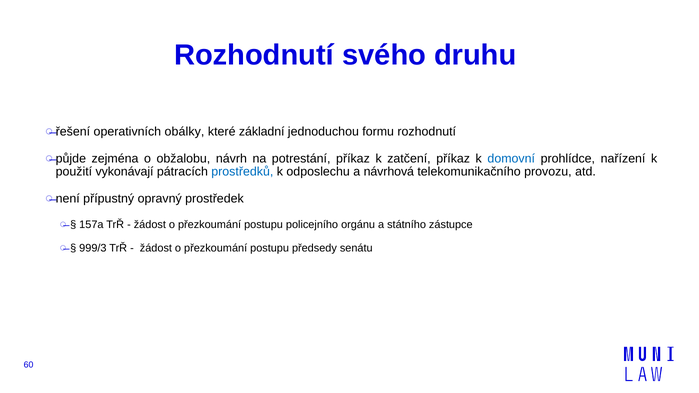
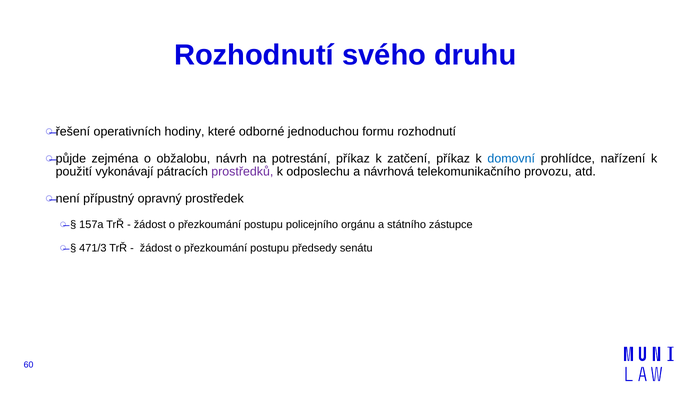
obálky: obálky -> hodiny (185, 132)
základní: základní -> odborné (262, 132)
prostředků colour: blue -> purple (242, 172)
999/3: 999/3 -> 471/3 (93, 248)
